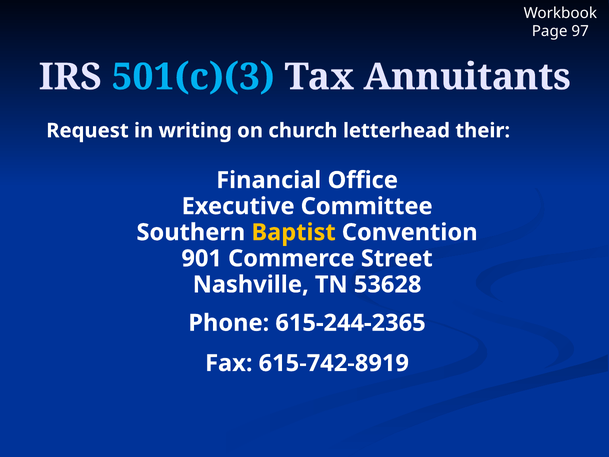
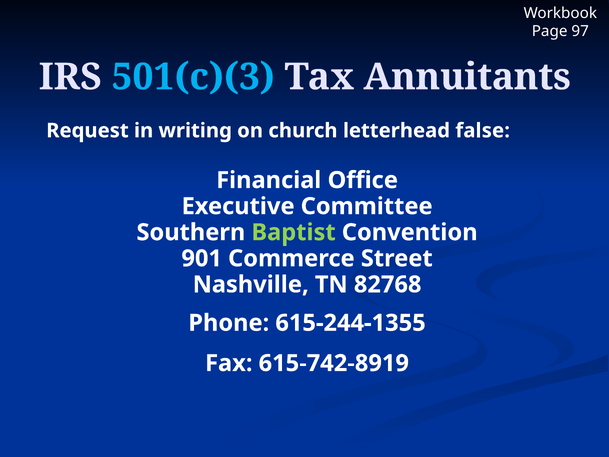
their: their -> false (483, 131)
Baptist colour: yellow -> light green (294, 232)
53628: 53628 -> 82768 (388, 284)
615-244-2365: 615-244-2365 -> 615-244-1355 (351, 323)
